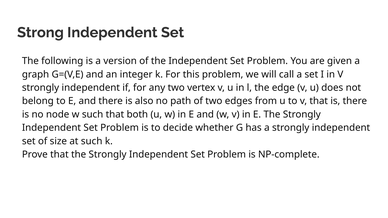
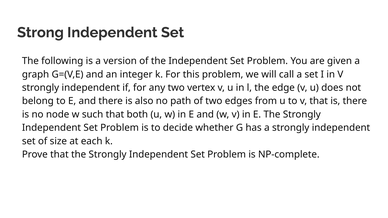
at such: such -> each (92, 141)
